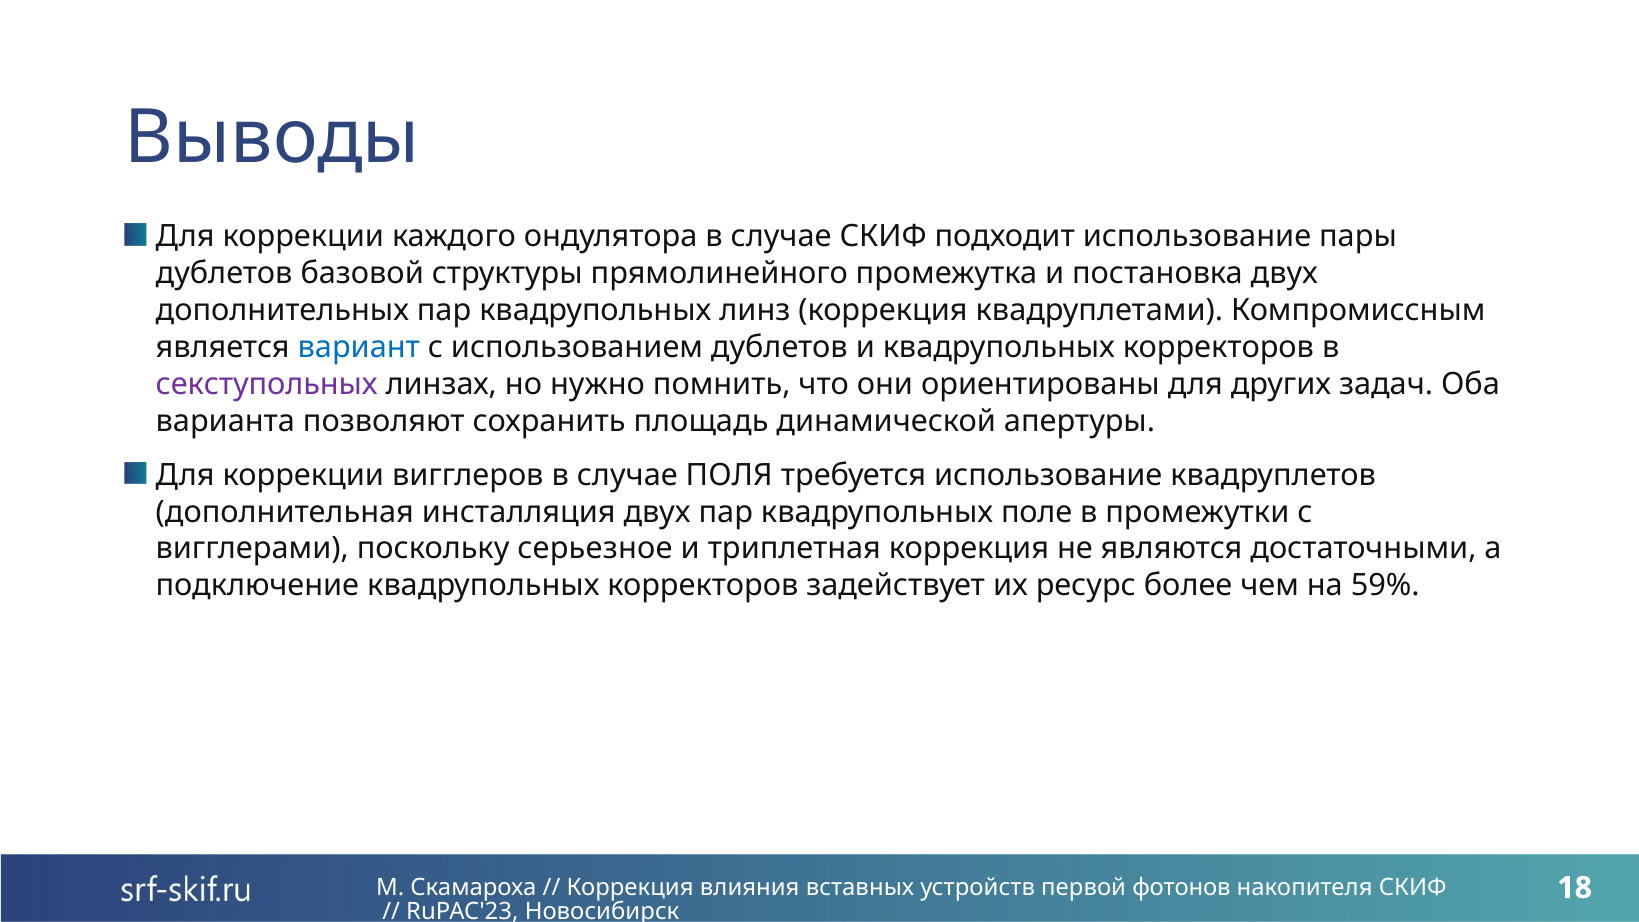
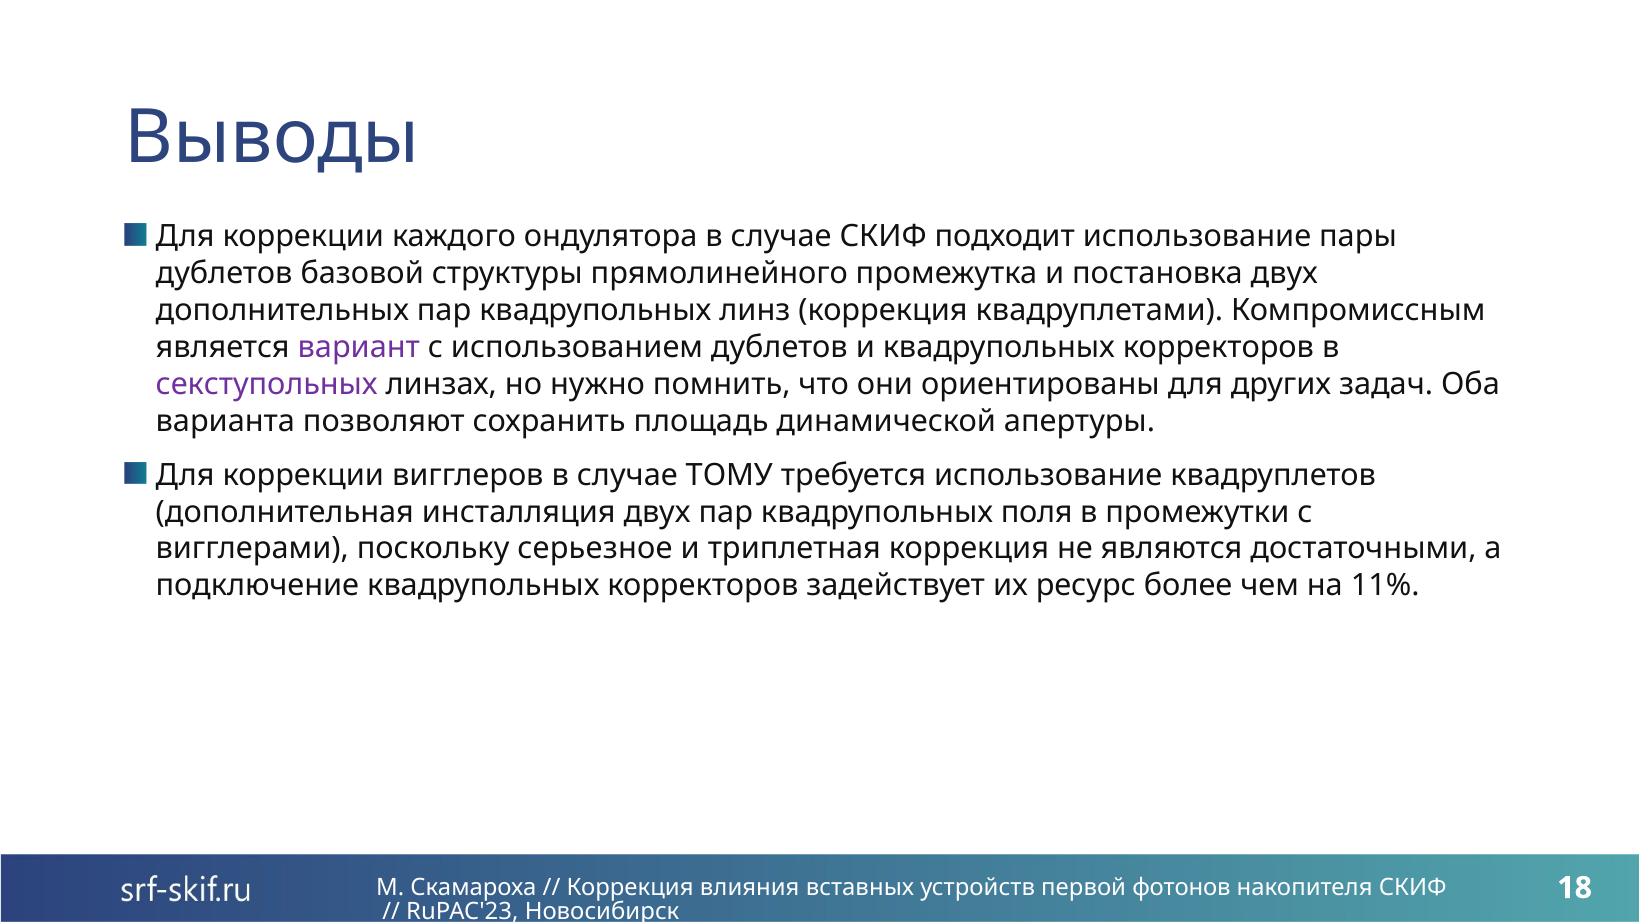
вариант colour: blue -> purple (359, 347)
ПОЛЯ: ПОЛЯ -> ТОМУ (729, 475)
поле: поле -> поля (1037, 512)
59%: 59% -> 11% (1385, 586)
